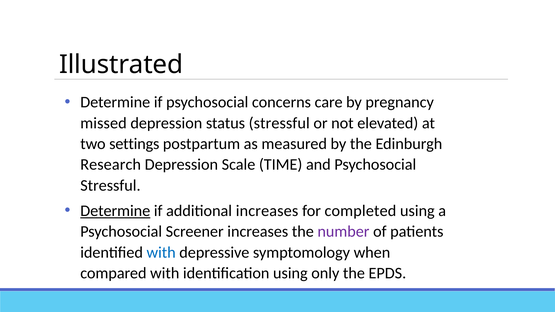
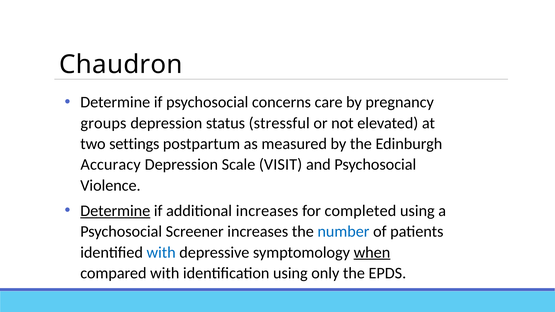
Illustrated: Illustrated -> Chaudron (121, 65)
missed: missed -> groups (103, 123)
Research: Research -> Accuracy (111, 165)
TIME: TIME -> VISIT (281, 165)
Stressful: Stressful -> Violence (110, 185)
number colour: purple -> blue (343, 232)
when underline: none -> present (372, 252)
